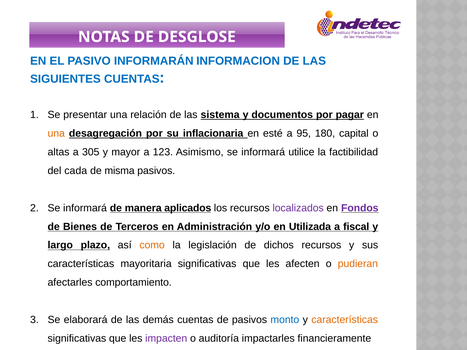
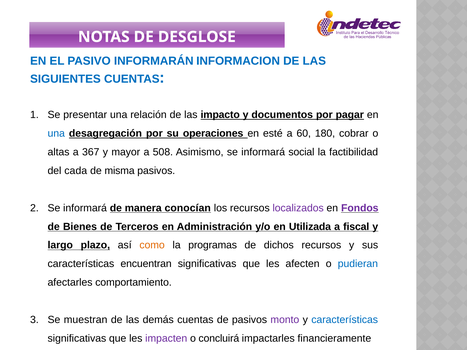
sistema: sistema -> impacto (220, 115)
una colour: orange -> blue (56, 133)
inflacionaria: inflacionaria -> operaciones (213, 133)
95: 95 -> 60 (304, 133)
capital: capital -> cobrar (354, 133)
305: 305 -> 367 (91, 152)
123: 123 -> 508 (163, 152)
utilice: utilice -> social (301, 152)
aplicados: aplicados -> conocían (188, 208)
legislación: legislación -> programas (213, 245)
mayoritaria: mayoritaria -> encuentran (146, 264)
pudieran colour: orange -> blue (358, 264)
elaborará: elaborará -> muestran (86, 320)
monto colour: blue -> purple (285, 320)
características colour: orange -> blue (345, 320)
auditoría: auditoría -> concluirá (219, 339)
